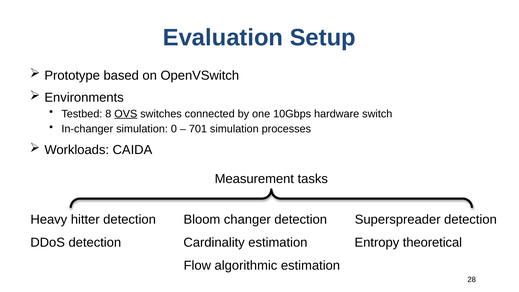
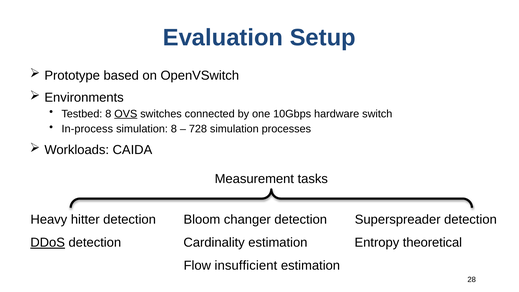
In-changer: In-changer -> In-process (87, 129)
simulation 0: 0 -> 8 (174, 129)
701: 701 -> 728 (198, 129)
DDoS underline: none -> present (48, 242)
algorithmic: algorithmic -> insufficient (246, 265)
